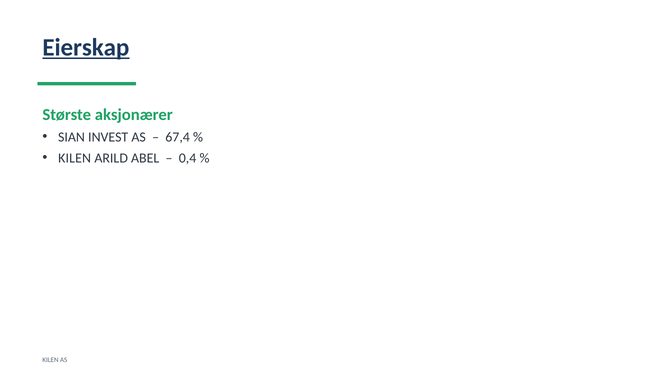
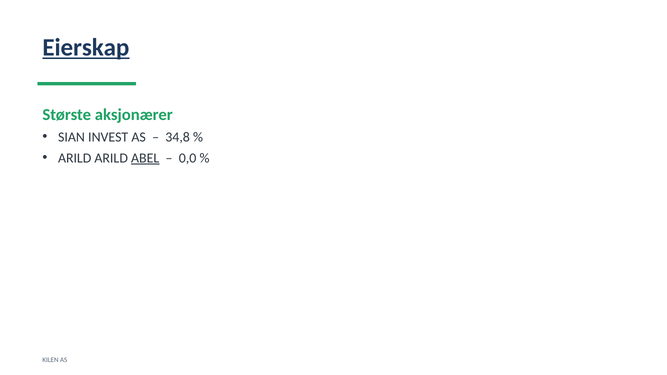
67,4: 67,4 -> 34,8 (178, 137)
KILEN: KILEN -> ARILD (75, 158)
ABEL underline: none -> present (145, 158)
0,4: 0,4 -> 0,0 (188, 158)
